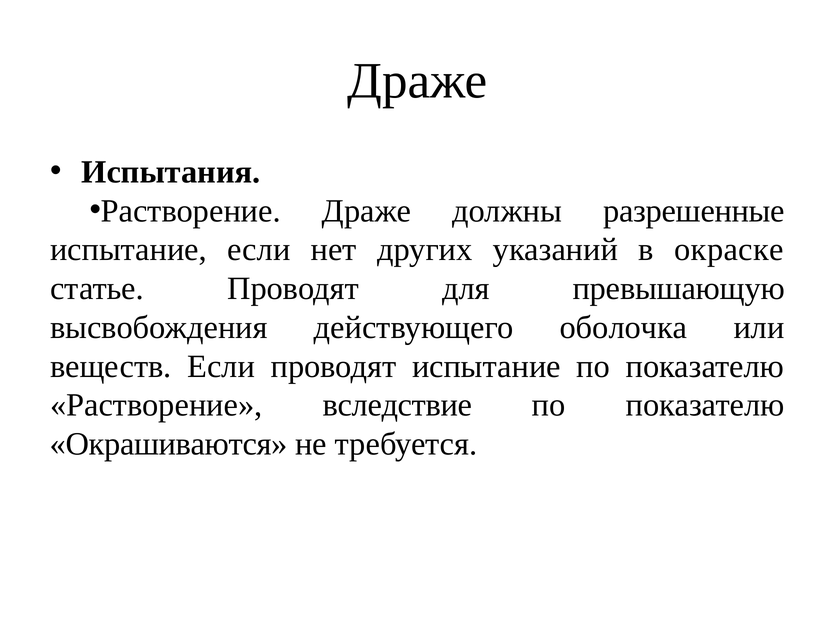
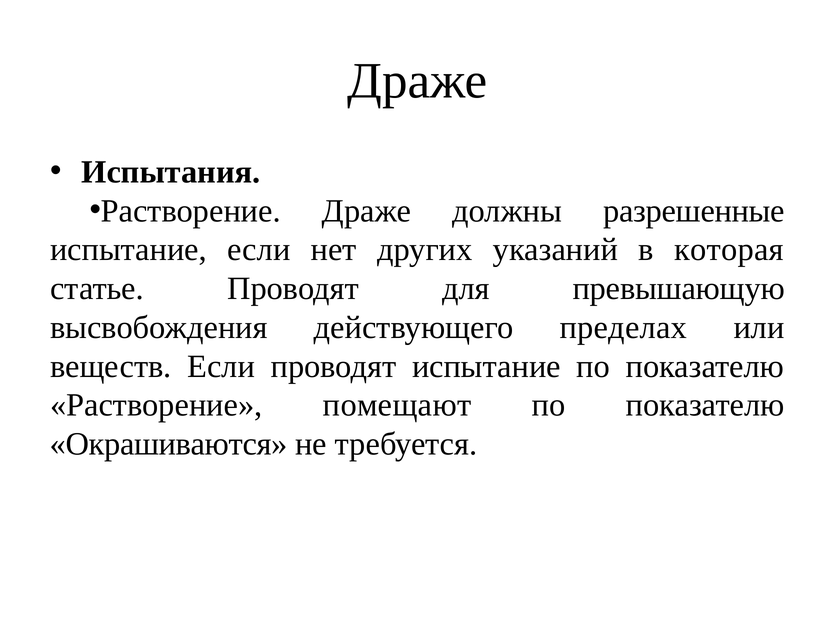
окраске: окраске -> которая (729, 250)
оболочка: оболочка -> пределах (623, 328)
вследствие: вследствие -> помещают (397, 405)
